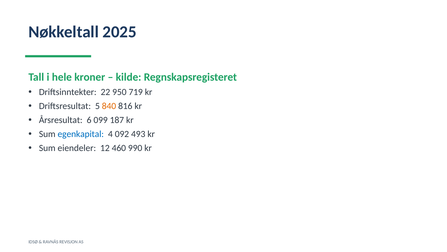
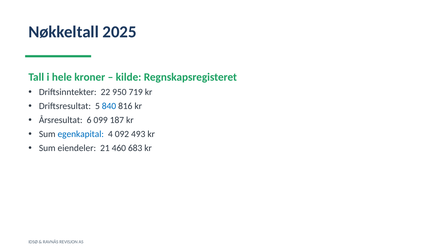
840 colour: orange -> blue (109, 106)
12: 12 -> 21 (105, 148)
990: 990 -> 683 (135, 148)
